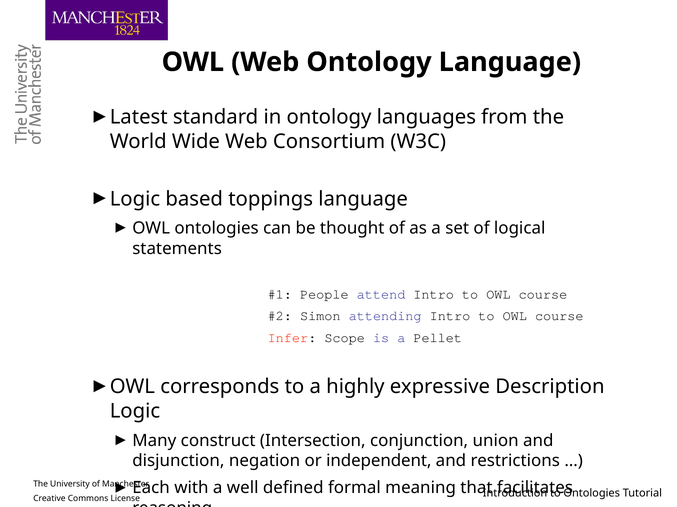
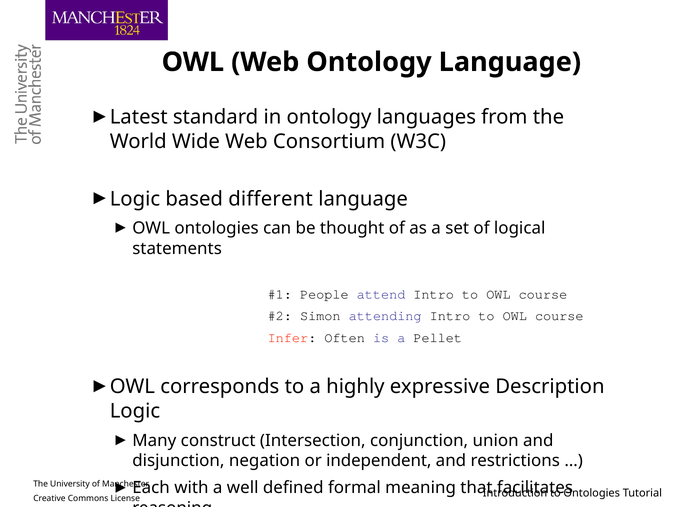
toppings: toppings -> different (271, 199)
Scope: Scope -> Often (345, 338)
